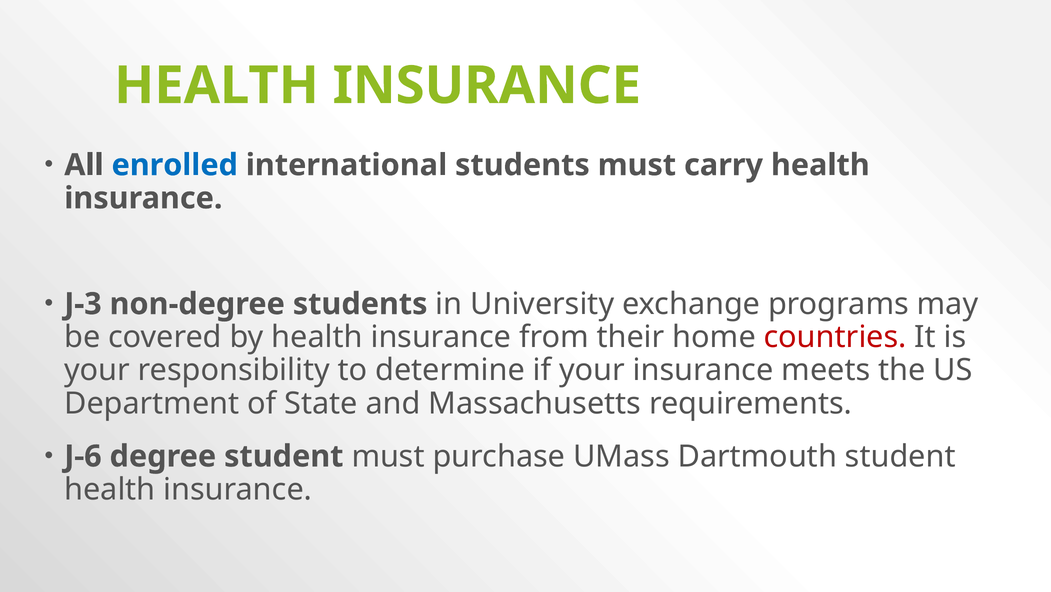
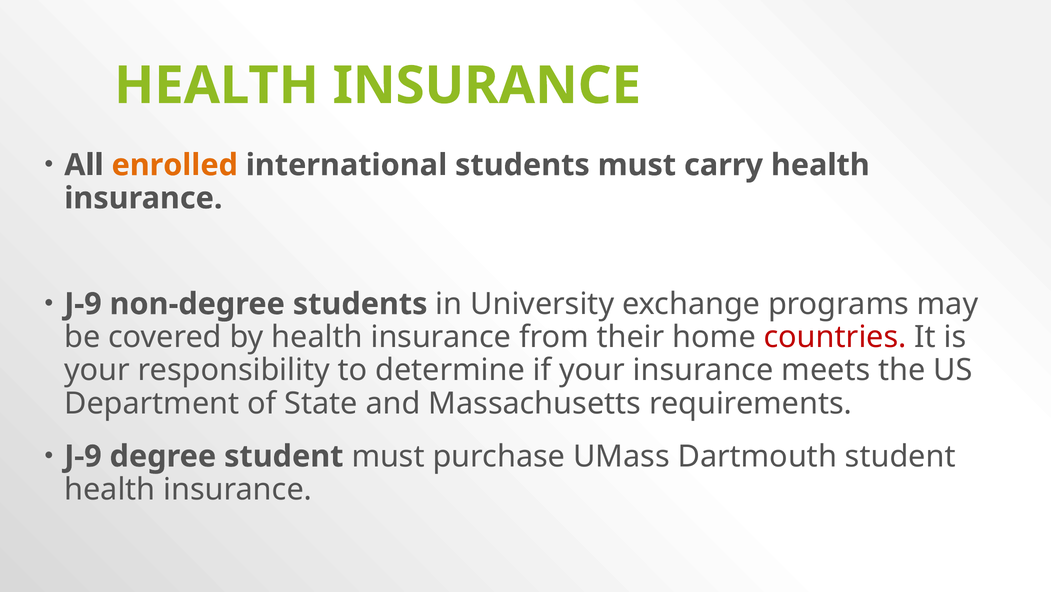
enrolled colour: blue -> orange (175, 165)
J-3: J-3 -> J-9 (83, 304)
J-6: J-6 -> J-9 (83, 456)
